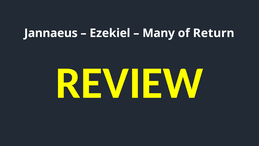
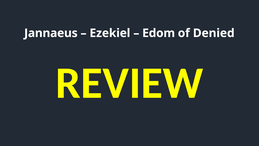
Many: Many -> Edom (159, 33)
Return: Return -> Denied (214, 33)
